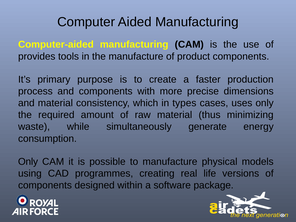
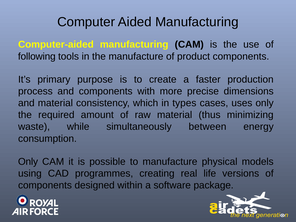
provides: provides -> following (37, 56)
generate: generate -> between (207, 127)
